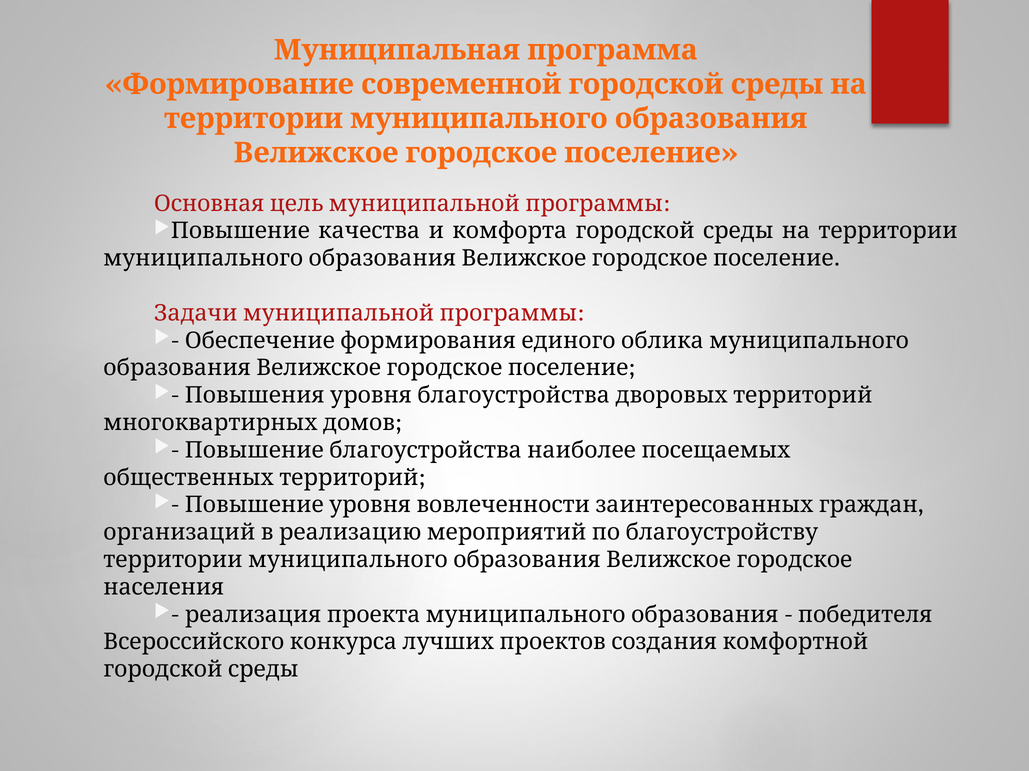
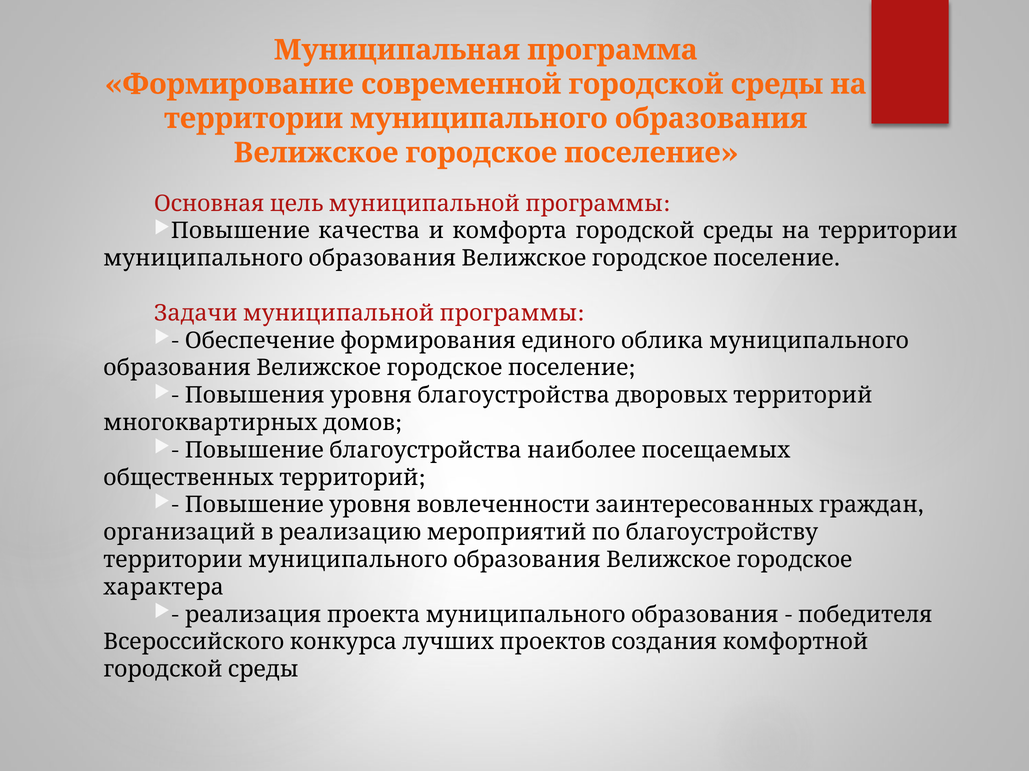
населения: населения -> характера (164, 588)
